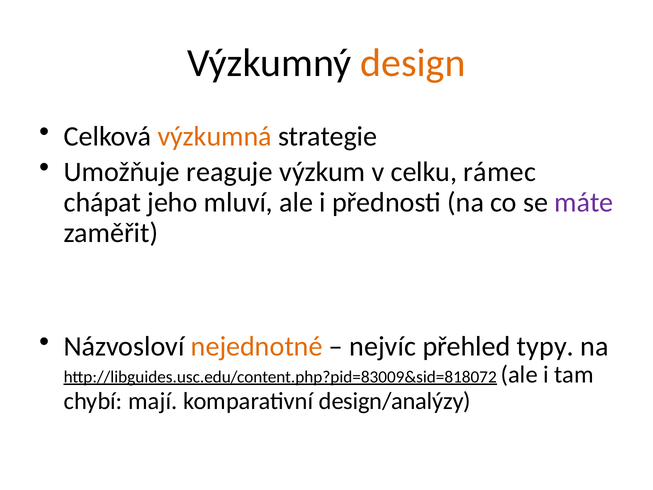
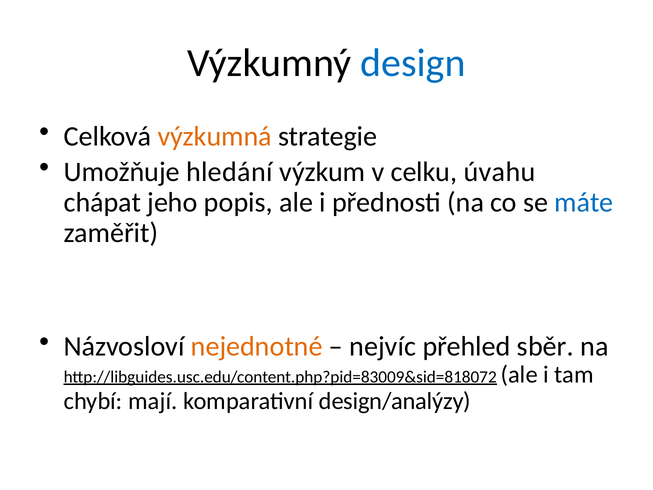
design colour: orange -> blue (413, 63)
reaguje: reaguje -> hledání (229, 172)
rámec: rámec -> úvahu (500, 172)
mluví: mluví -> popis (238, 202)
máte colour: purple -> blue (584, 202)
typy: typy -> sběr (545, 346)
